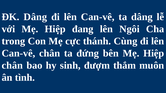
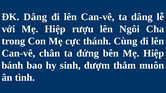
đang: đang -> rượu (83, 29)
chân: chân -> bánh (12, 66)
